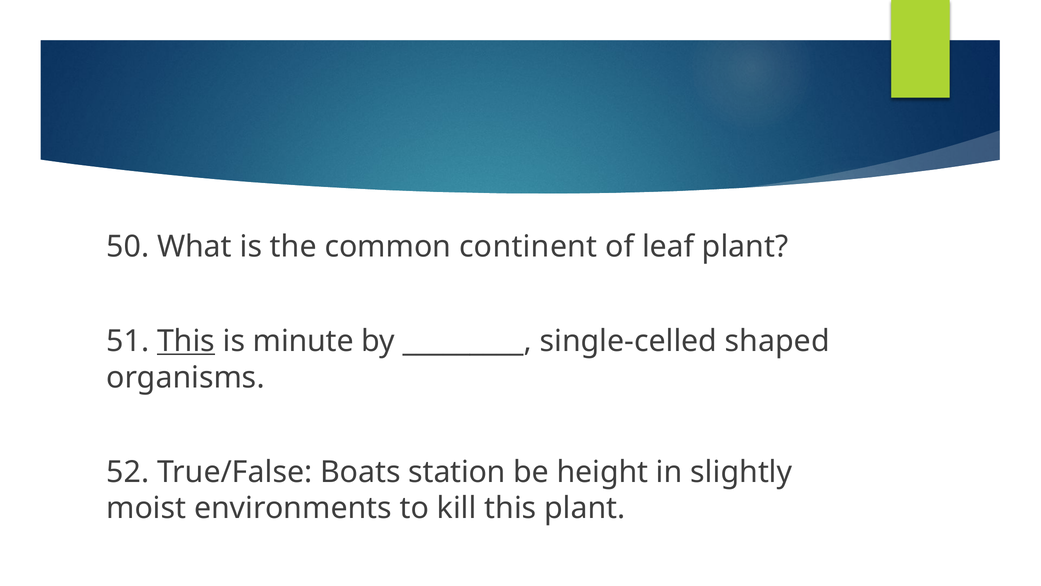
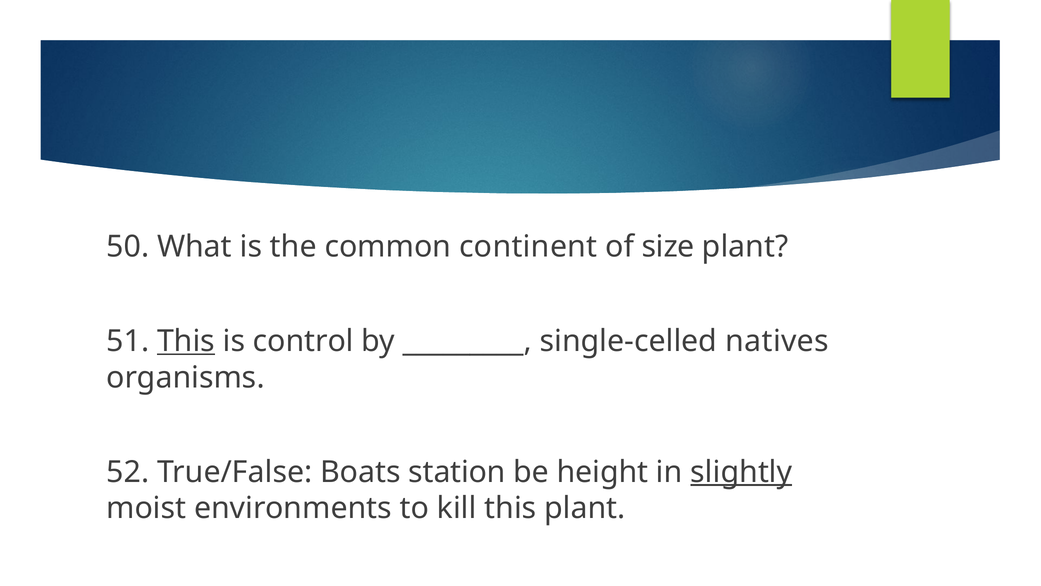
leaf: leaf -> size (668, 246)
minute: minute -> control (303, 341)
shaped: shaped -> natives (777, 341)
slightly underline: none -> present (741, 472)
